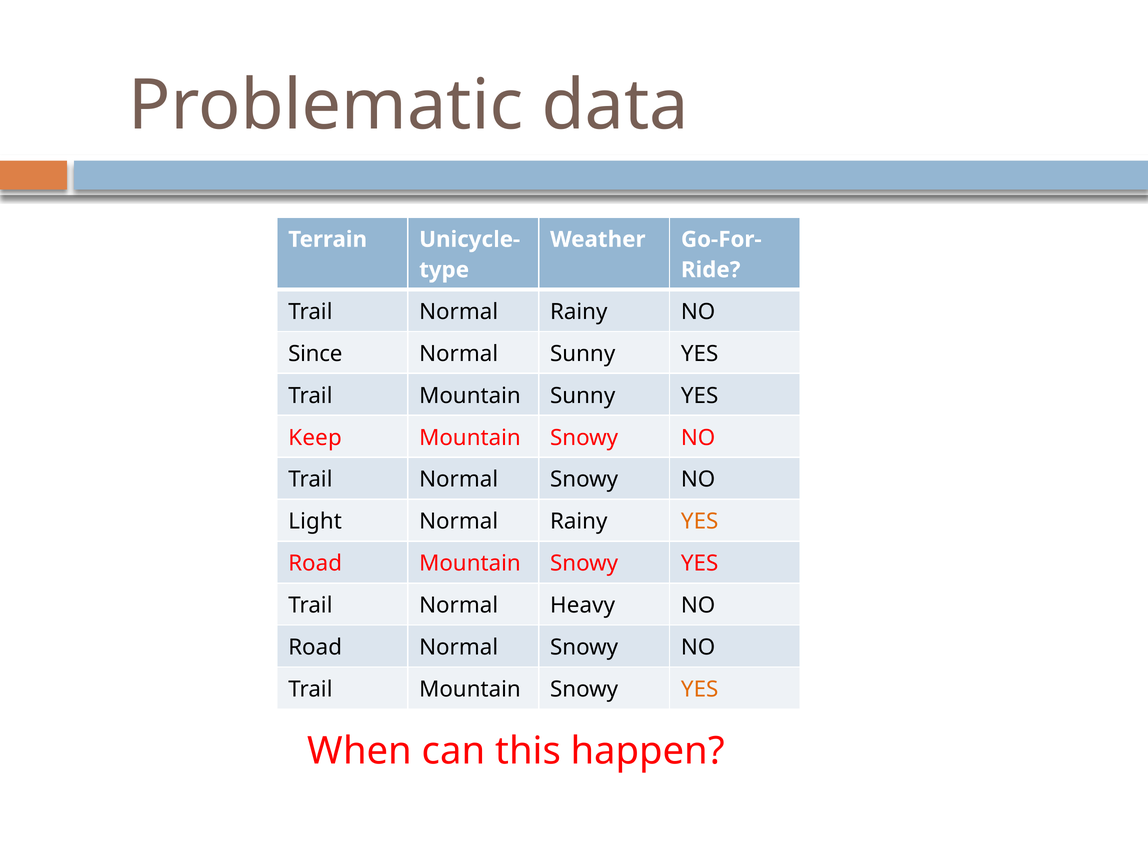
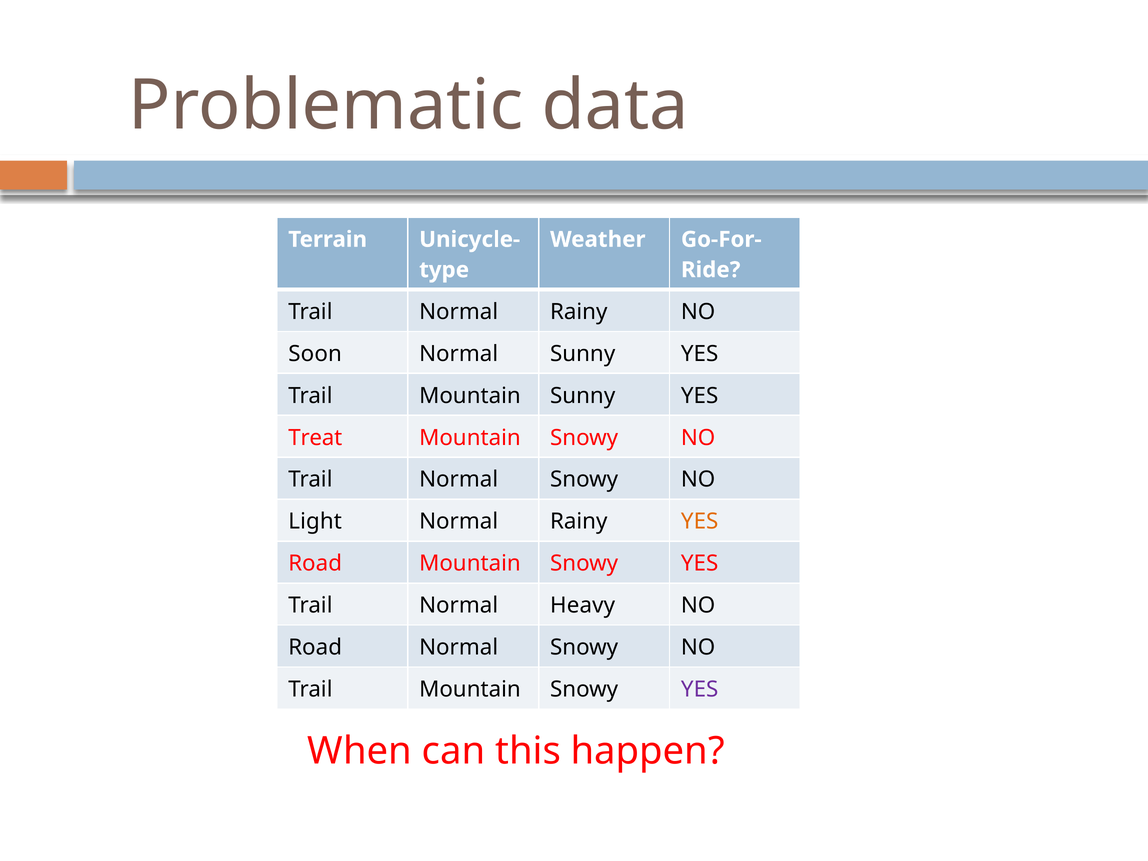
Since: Since -> Soon (315, 354)
Keep: Keep -> Treat (315, 438)
YES colour: orange -> purple (700, 689)
